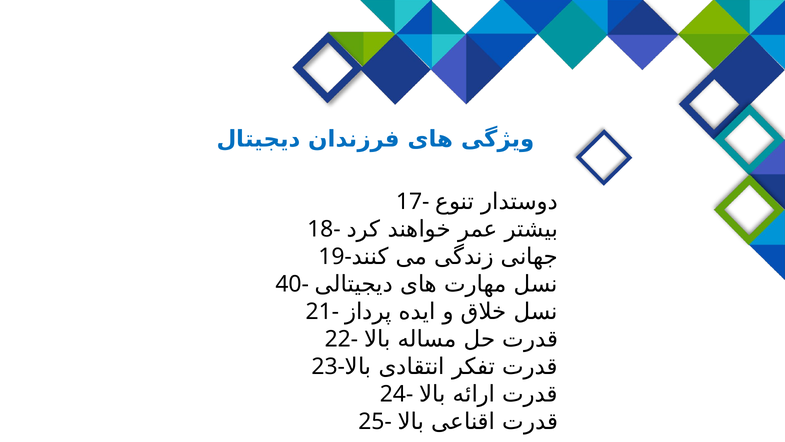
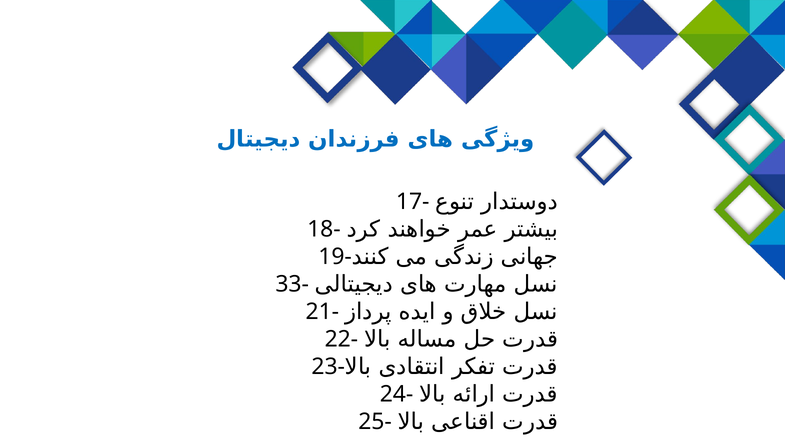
40-: 40- -> 33- (292, 284)
